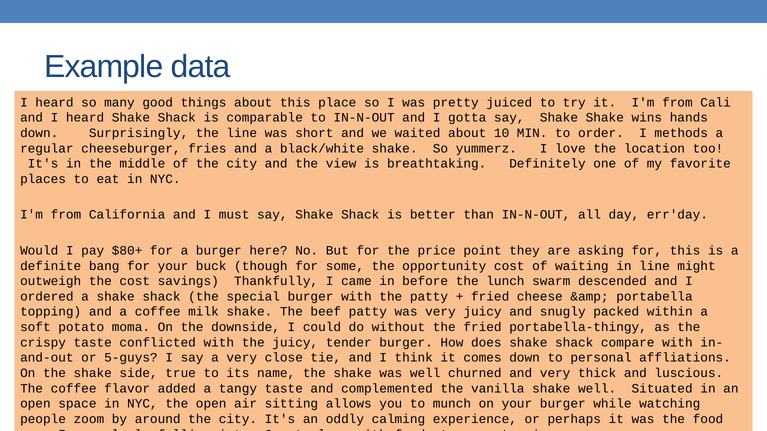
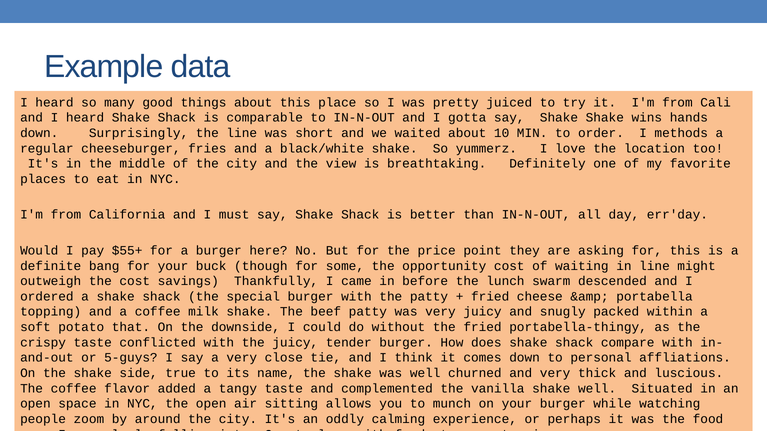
$80+: $80+ -> $55+ (127, 251)
moma: moma -> that (131, 327)
